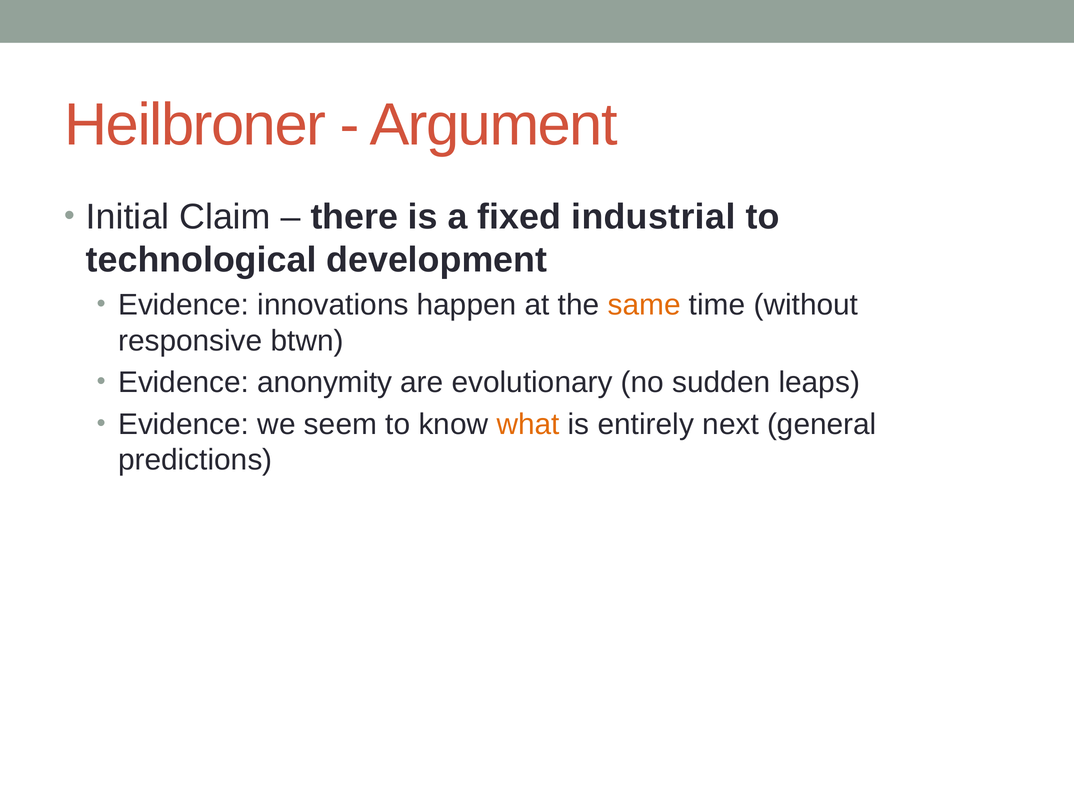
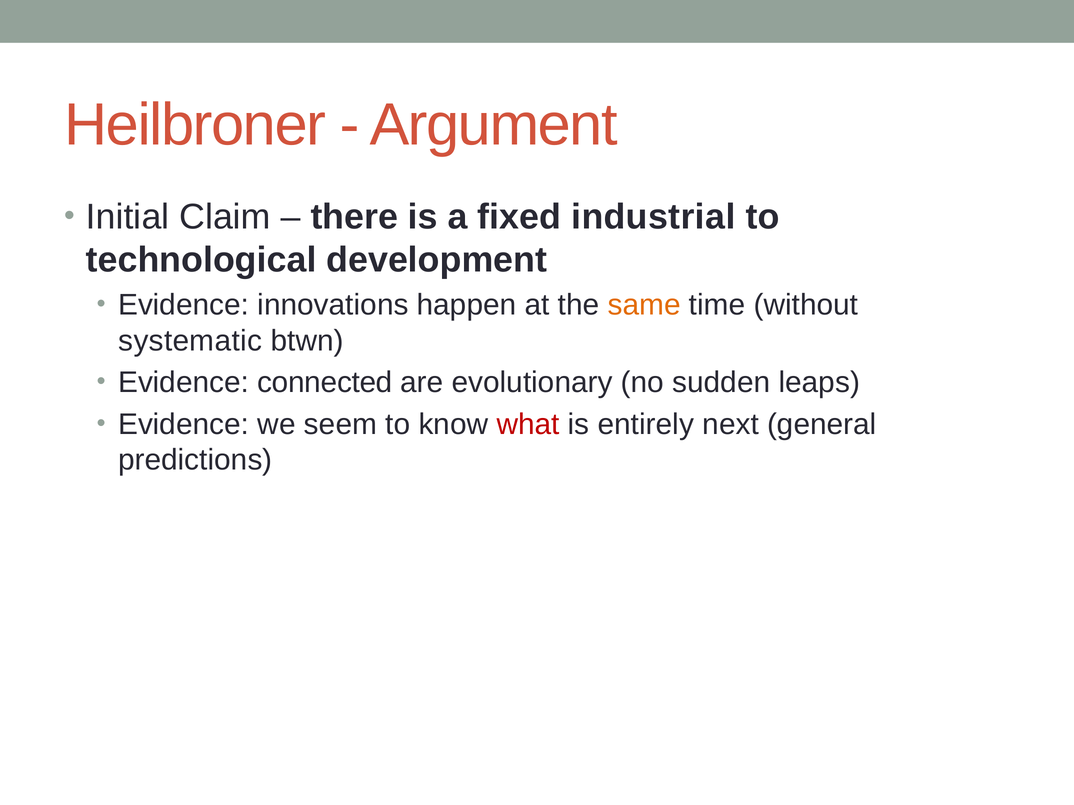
responsive: responsive -> systematic (190, 341)
anonymity: anonymity -> connected (325, 383)
what colour: orange -> red (528, 425)
